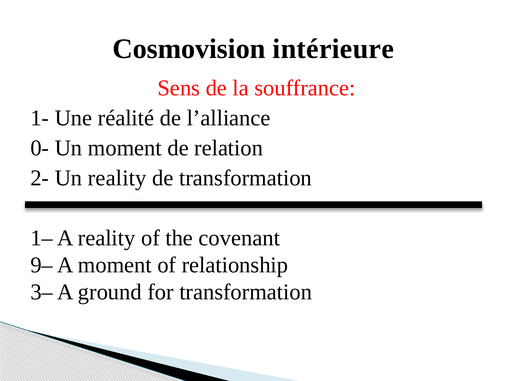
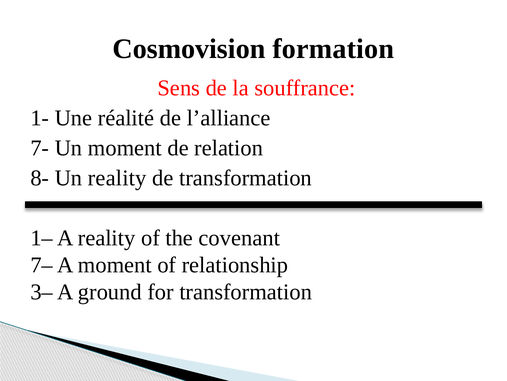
intérieure: intérieure -> formation (333, 49)
0-: 0- -> 7- (40, 148)
2-: 2- -> 8- (40, 178)
9–: 9– -> 7– (42, 265)
